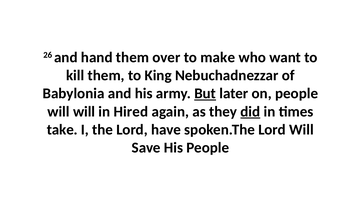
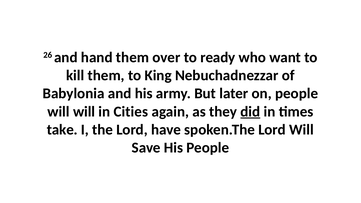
make: make -> ready (218, 57)
But underline: present -> none (205, 94)
Hired: Hired -> Cities (131, 112)
